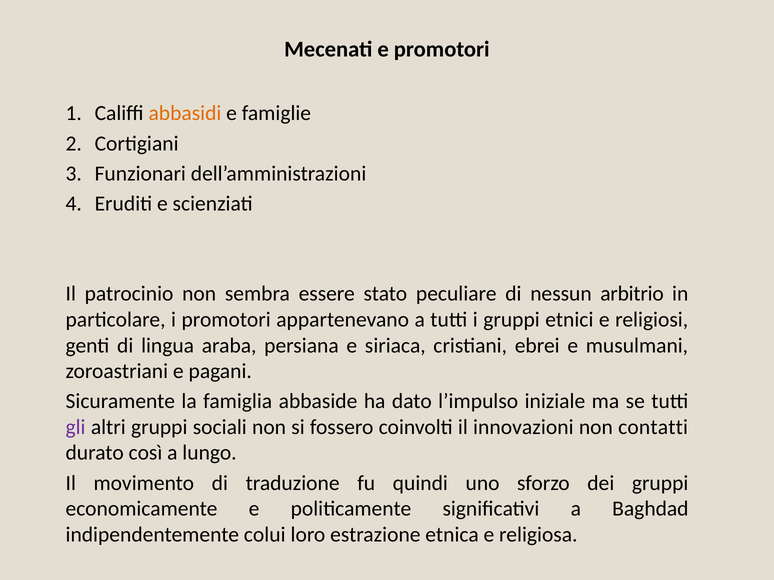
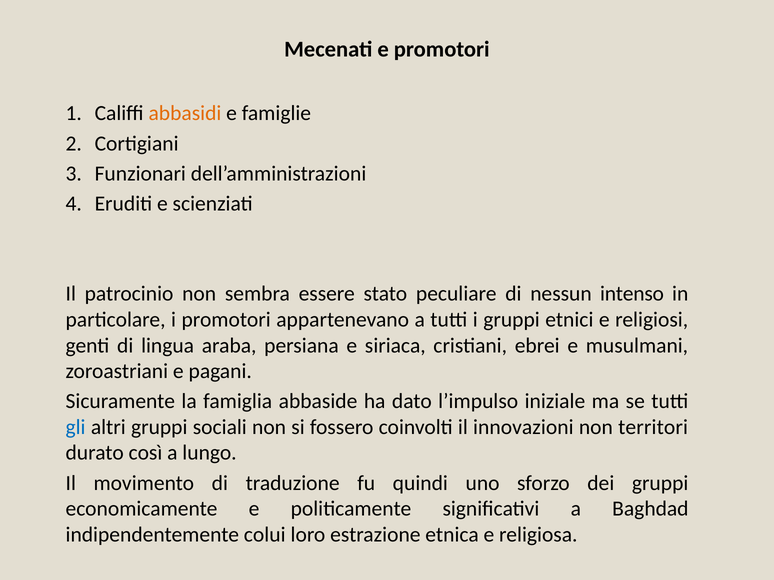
arbitrio: arbitrio -> intenso (632, 294)
gli colour: purple -> blue (76, 427)
contatti: contatti -> territori (653, 427)
